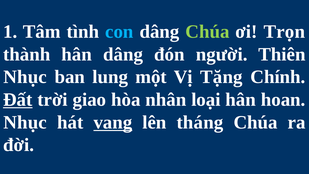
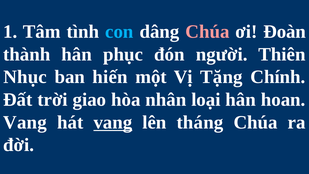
Chúa colour: light green -> pink (207, 32)
Trọn: Trọn -> Đoàn (285, 32)
hân dâng: dâng -> phục (123, 54)
lung: lung -> hiến (110, 77)
Đất underline: present -> none (18, 100)
Nhục: Nhục -> Vang (25, 122)
